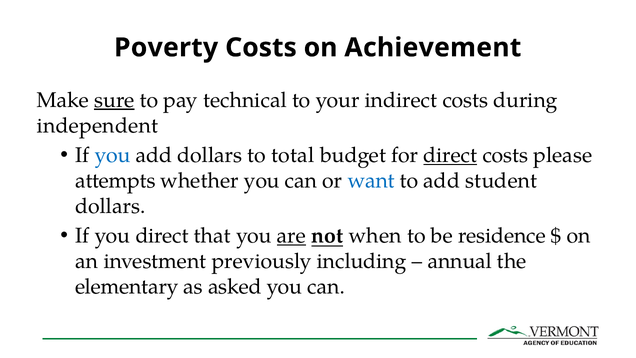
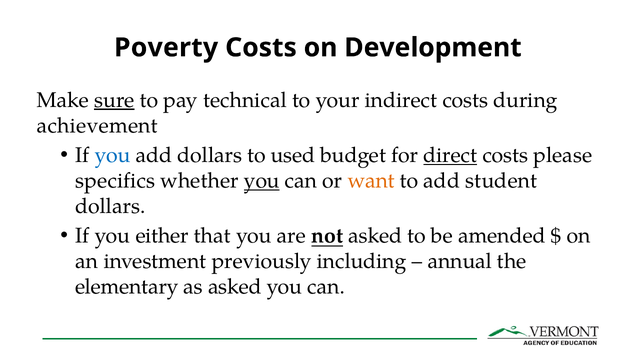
Achievement: Achievement -> Development (433, 48)
independent: independent -> achievement (97, 126)
total: total -> used (293, 155)
attempts: attempts -> specifics (115, 181)
you underline: none -> present (262, 181)
want colour: blue -> orange (371, 181)
you direct: direct -> either (162, 236)
are underline: present -> none (291, 236)
not when: when -> asked (375, 236)
residence: residence -> amended (502, 236)
